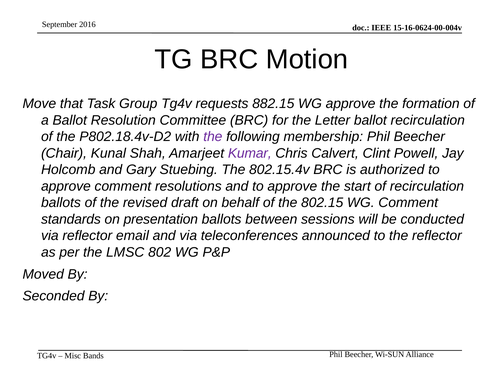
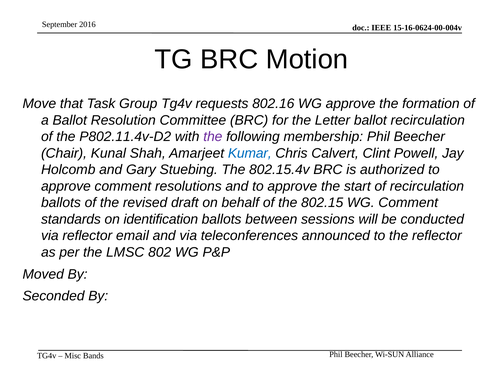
882.15: 882.15 -> 802.16 (273, 104)
P802.18.4v-D2: P802.18.4v-D2 -> P802.11.4v-D2 (125, 137)
Kumar colour: purple -> blue (250, 153)
presentation: presentation -> identification (161, 219)
